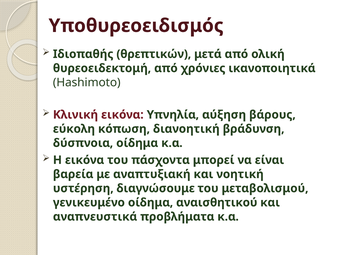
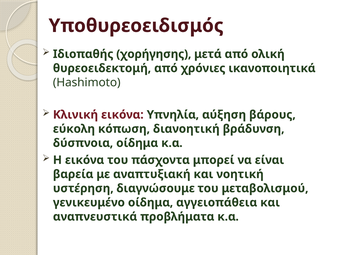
θρεπτικών: θρεπτικών -> χορήγησης (154, 54)
αναισθητικού: αναισθητικού -> αγγειοπάθεια (217, 202)
